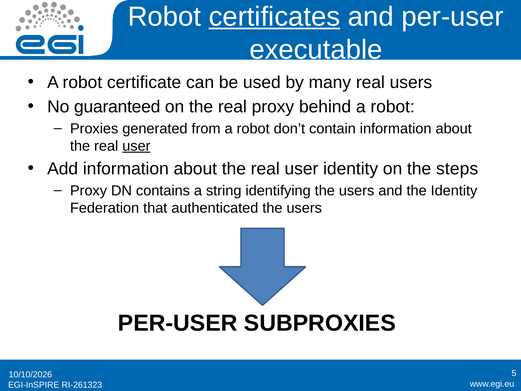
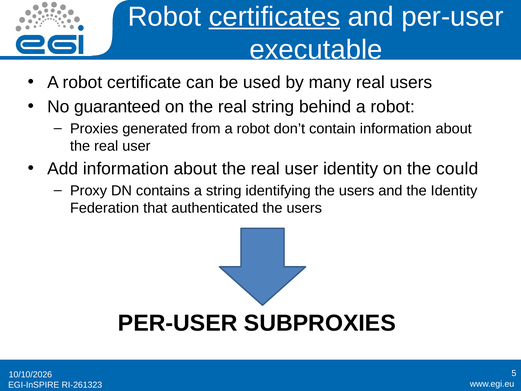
real proxy: proxy -> string (273, 107)
user underline: present -> none (136, 146)
steps: steps -> could (457, 169)
